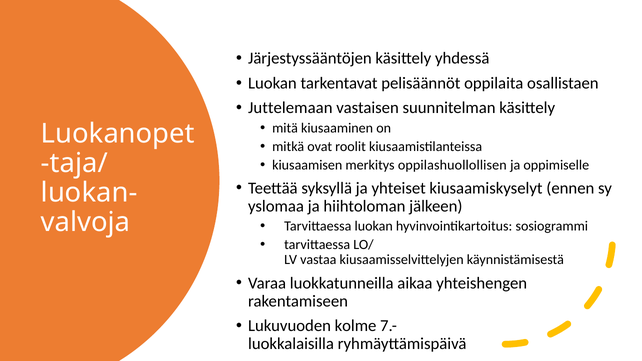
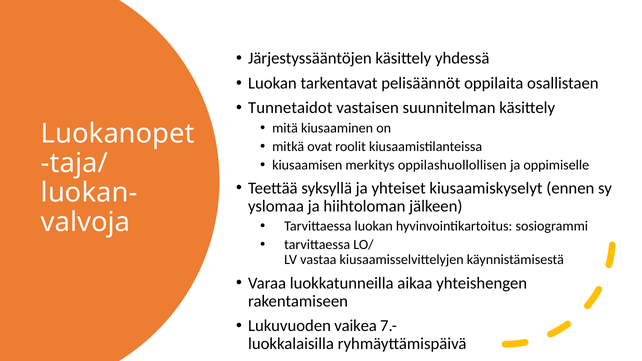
Juttelemaan: Juttelemaan -> Tunnetaidot (290, 108)
kolme: kolme -> vaikea (356, 326)
